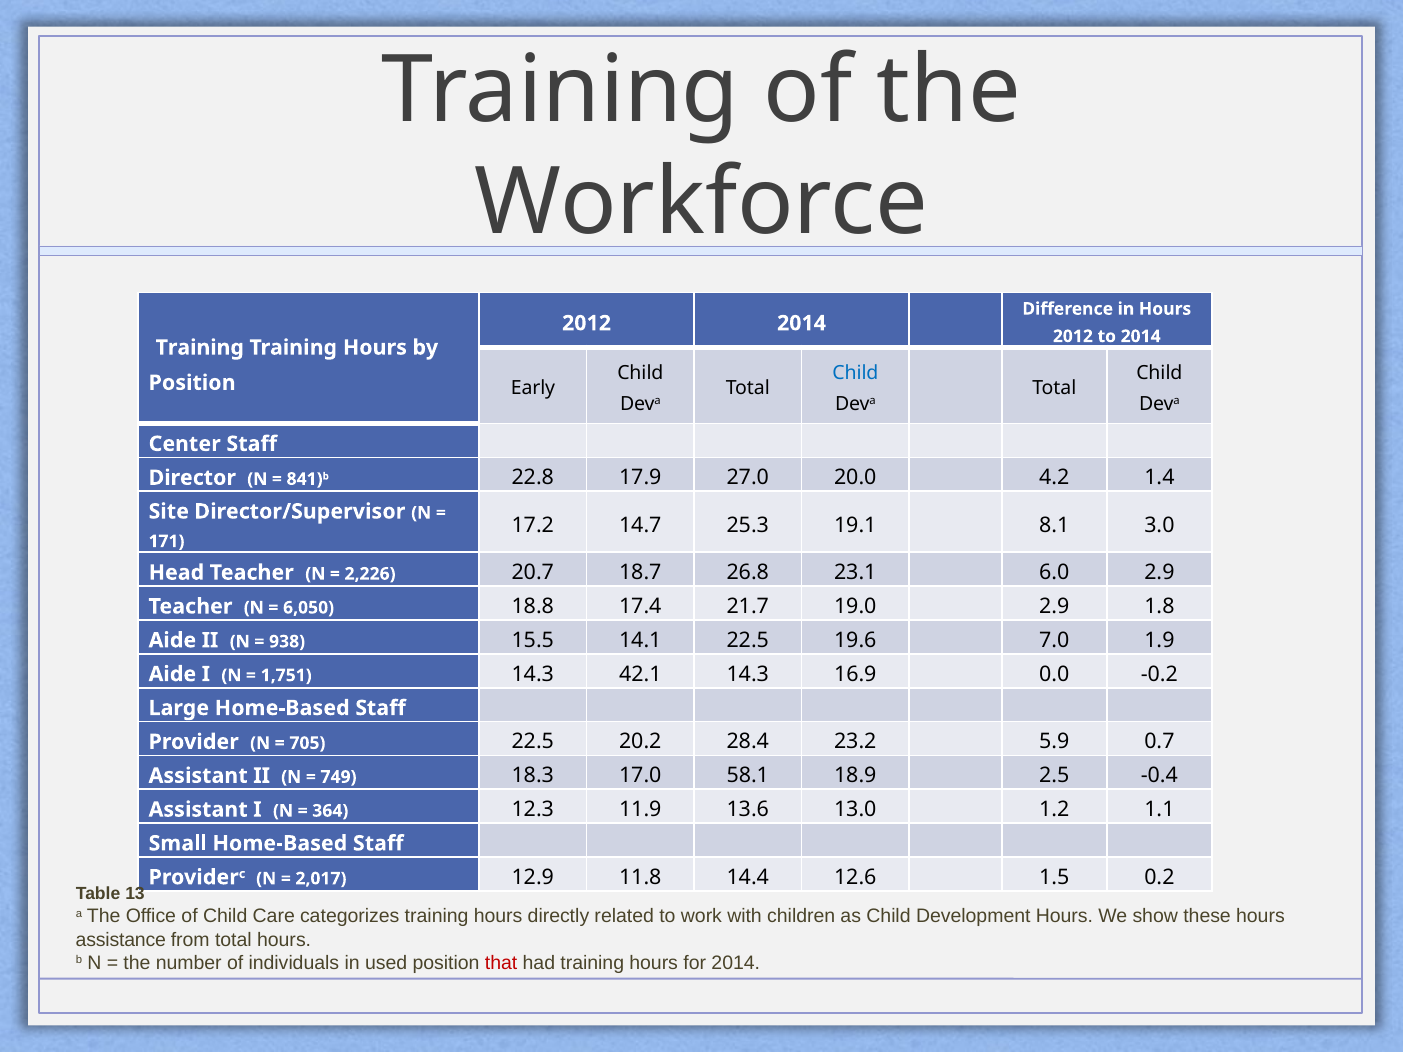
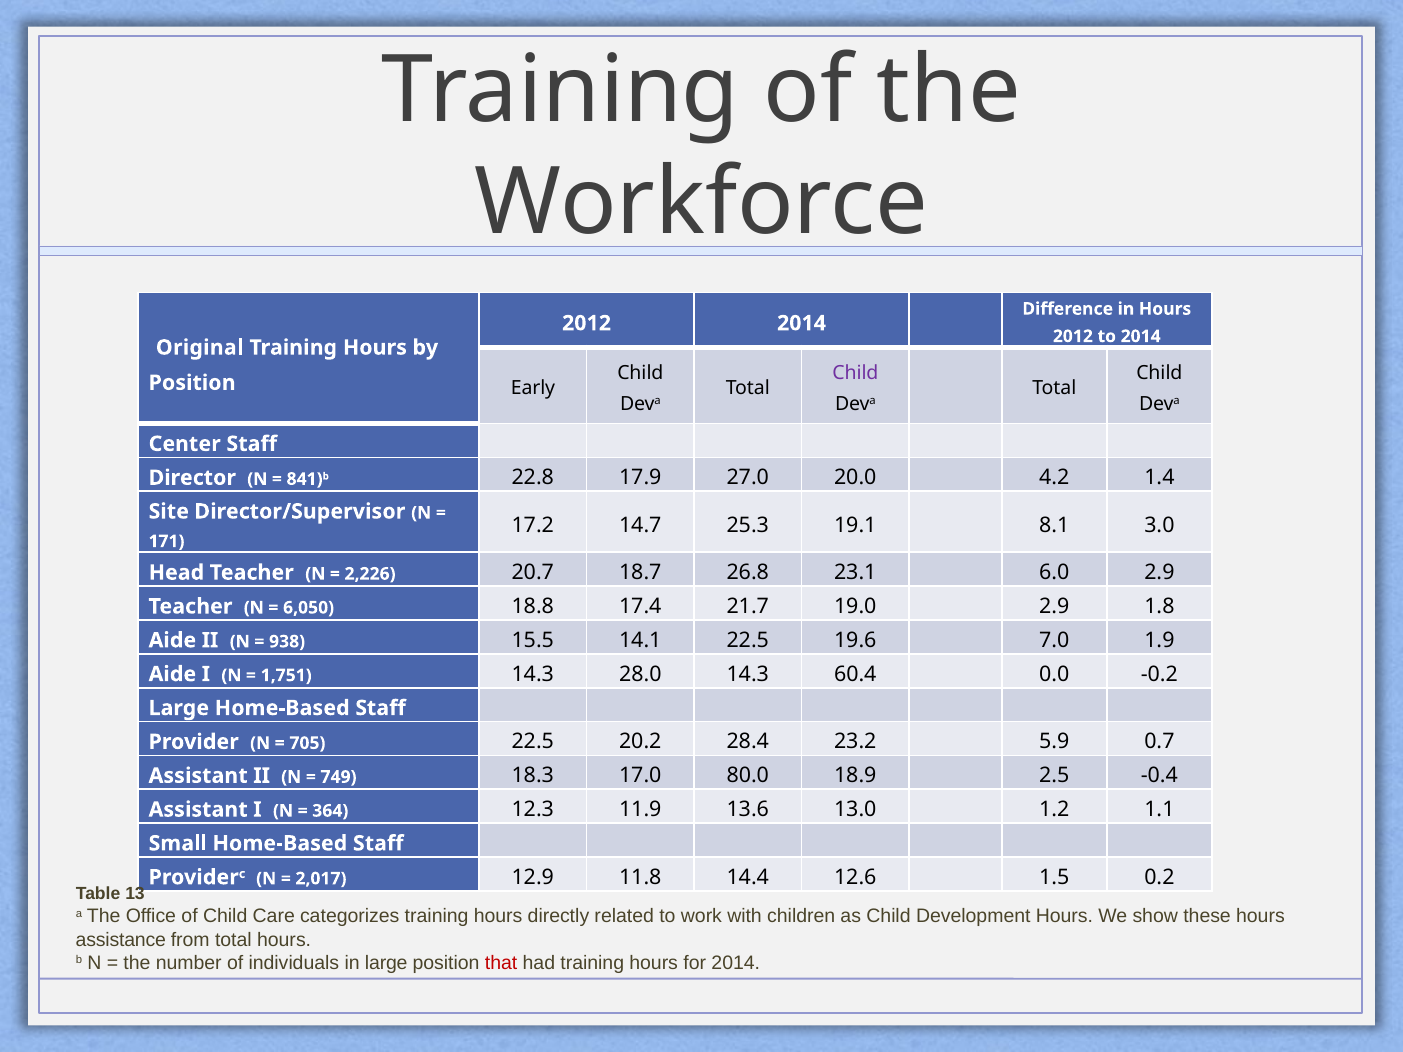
Training: Training -> Original (200, 348)
Child colour: blue -> purple (855, 373)
42.1: 42.1 -> 28.0 (640, 674)
16.9: 16.9 -> 60.4 (855, 674)
58.1: 58.1 -> 80.0 (748, 776)
in used: used -> large (386, 964)
